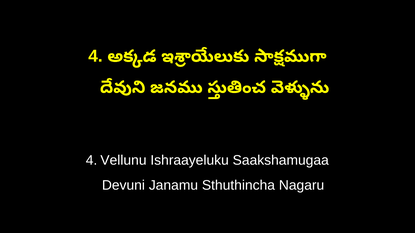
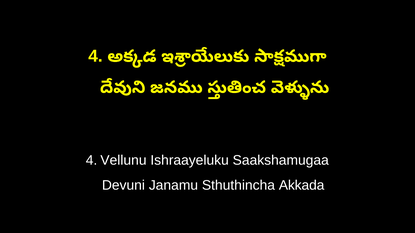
Nagaru: Nagaru -> Akkada (302, 186)
